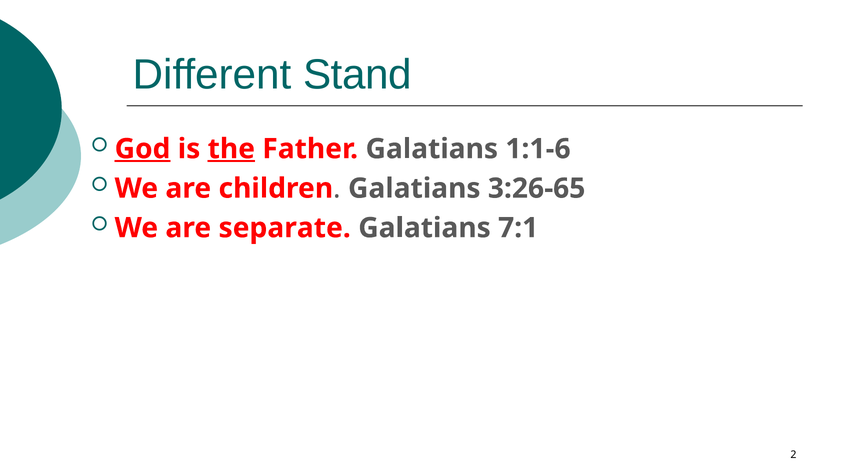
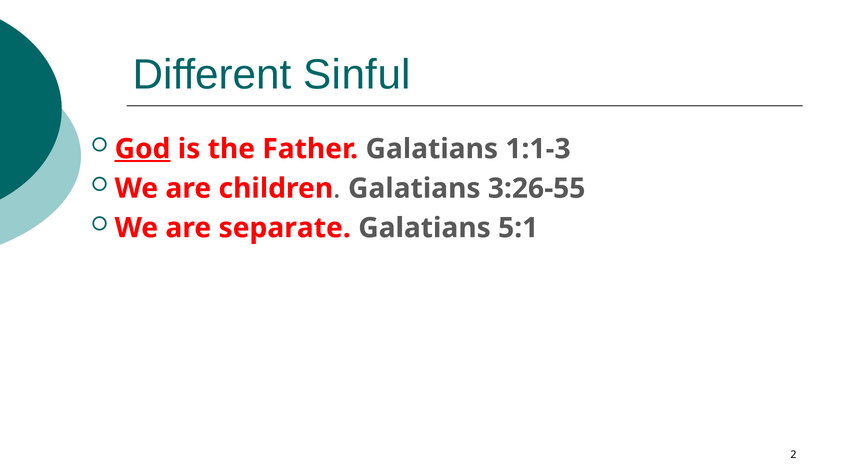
Stand: Stand -> Sinful (357, 75)
the underline: present -> none (231, 149)
1:1-6: 1:1-6 -> 1:1-3 (538, 149)
3:26-65: 3:26-65 -> 3:26-55 (537, 188)
7:1: 7:1 -> 5:1 (518, 228)
